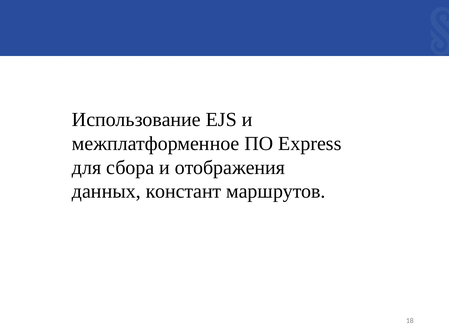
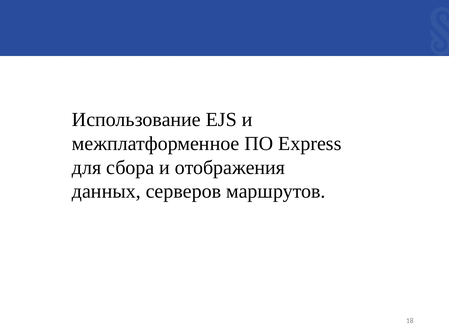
констант: констант -> серверов (183, 192)
